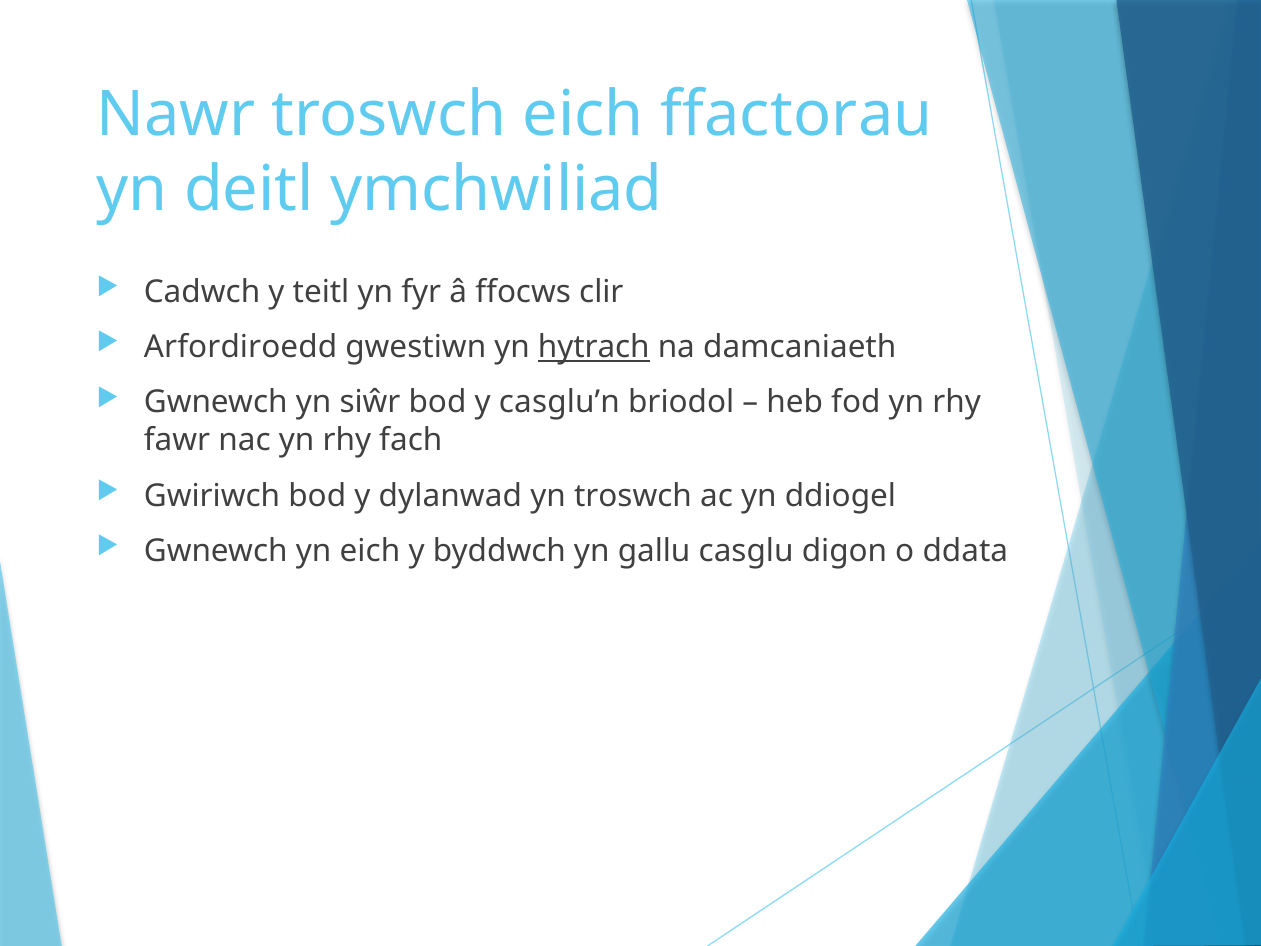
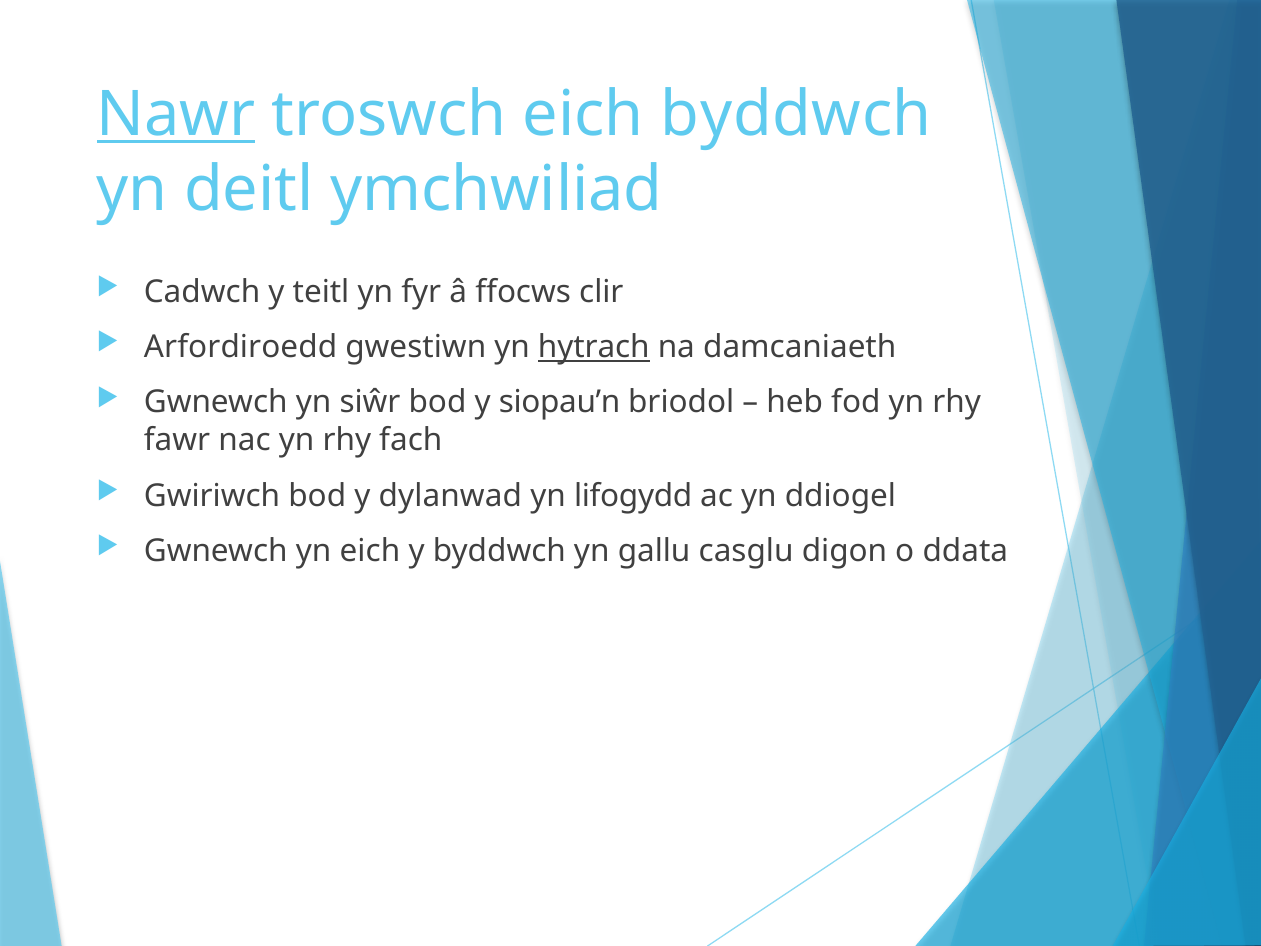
Nawr underline: none -> present (176, 114)
eich ffactorau: ffactorau -> byddwch (796, 114)
casglu’n: casglu’n -> siopau’n (560, 402)
yn troswch: troswch -> lifogydd (633, 496)
